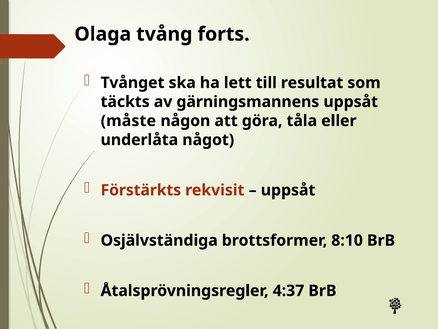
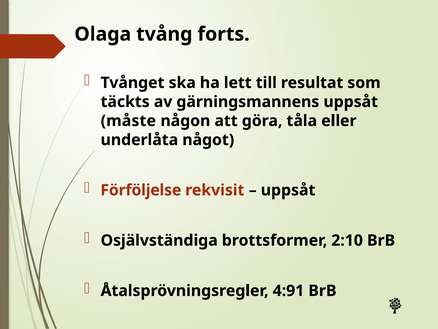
Förstärkts: Förstärkts -> Förföljelse (141, 190)
8:10: 8:10 -> 2:10 (347, 240)
4:37: 4:37 -> 4:91 (288, 290)
